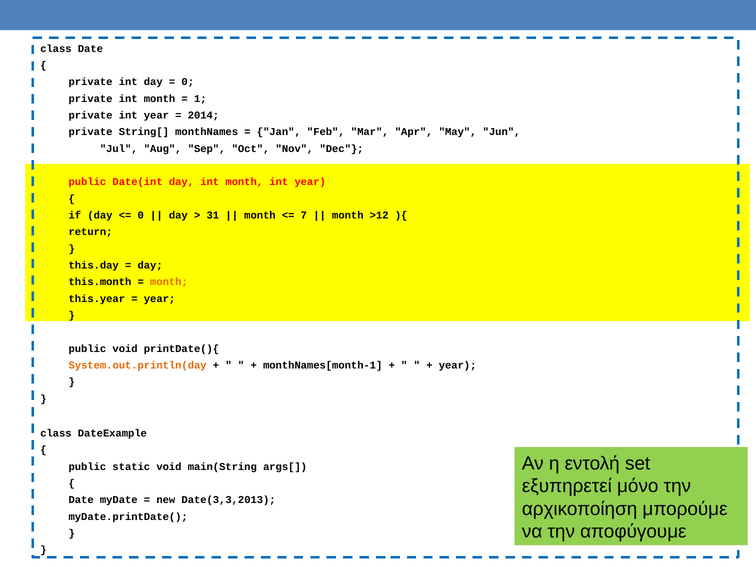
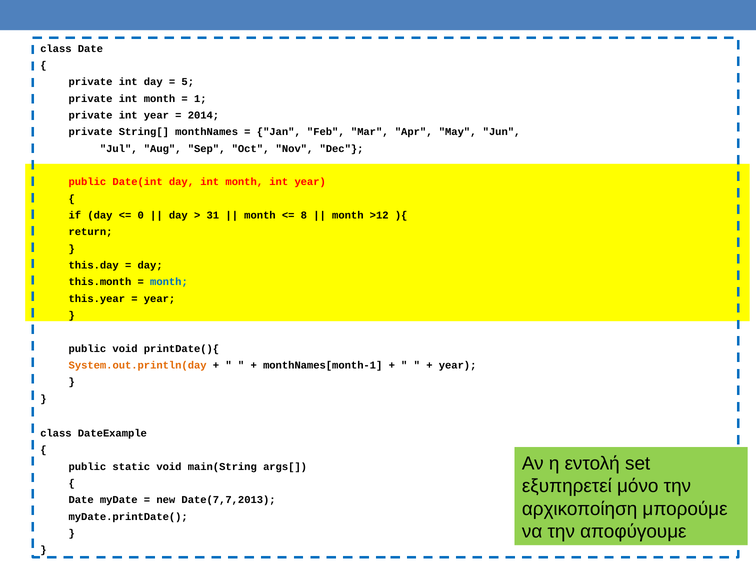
0: 0 -> 5 (188, 82)
7: 7 -> 8 (304, 215)
month colour: orange -> blue (169, 282)
Date(3,3,2013: Date(3,3,2013 -> Date(7,7,2013 (229, 500)
